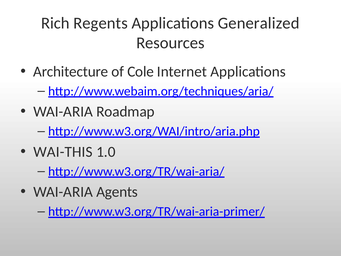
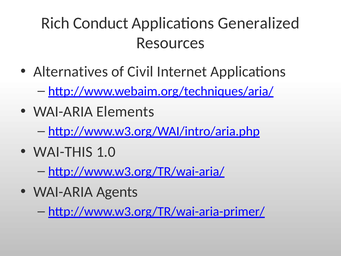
Regents: Regents -> Conduct (101, 23)
Architecture: Architecture -> Alternatives (71, 72)
Cole: Cole -> Civil (140, 72)
Roadmap: Roadmap -> Elements (125, 112)
